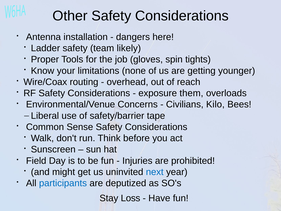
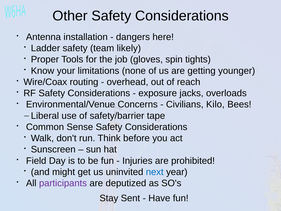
them: them -> jacks (191, 93)
participants colour: blue -> purple (63, 183)
Loss: Loss -> Sent (130, 198)
